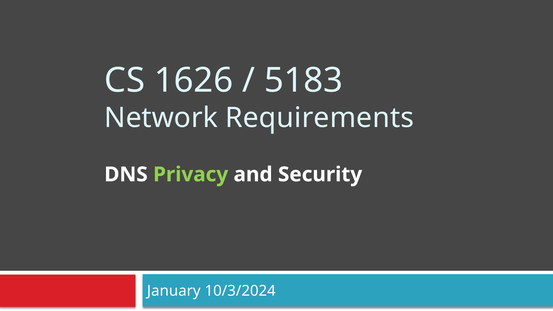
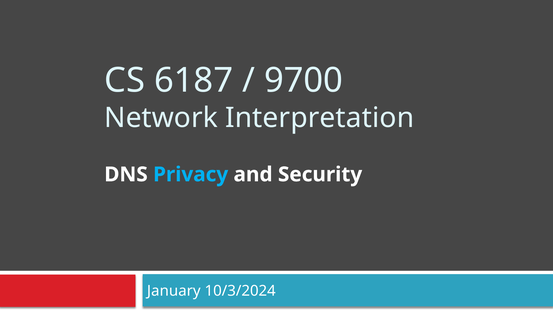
1626: 1626 -> 6187 (194, 81)
5183: 5183 -> 9700 (304, 81)
Requirements: Requirements -> Interpretation (320, 118)
Privacy colour: light green -> light blue (191, 175)
